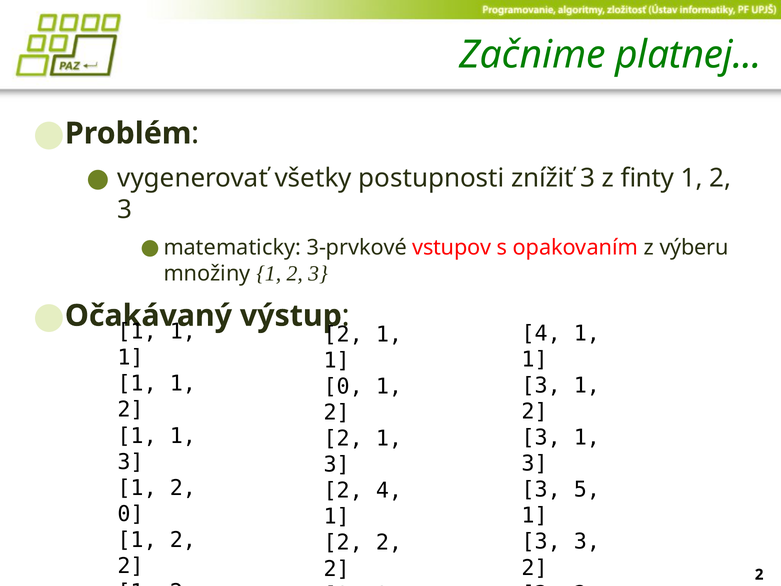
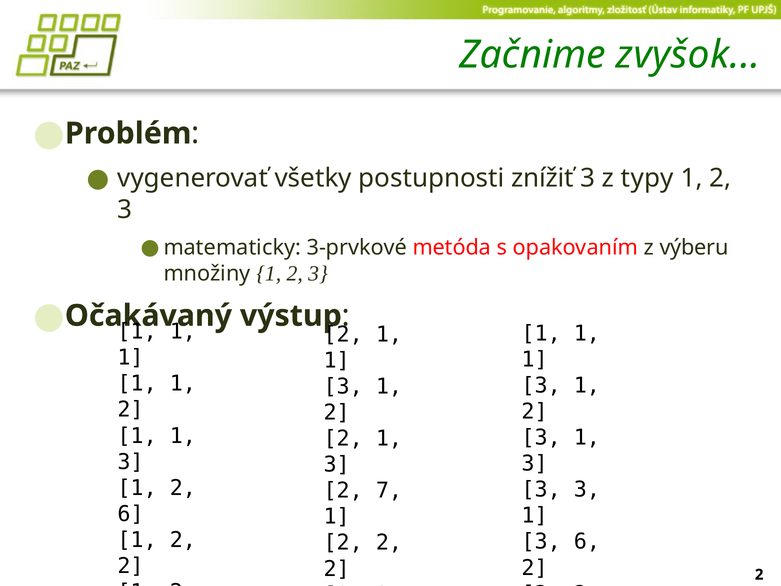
platnej: platnej -> zvyšok (688, 55)
finty: finty -> typy (647, 178)
vstupov: vstupov -> metóda (452, 247)
4: 4 -> 1 (541, 333)
0: 0 -> 3 (343, 386)
5: 5 -> 3 (587, 489)
2 4: 4 -> 7 (389, 490)
0: 0 -> 6 (131, 514)
3: 3 -> 6 (587, 542)
